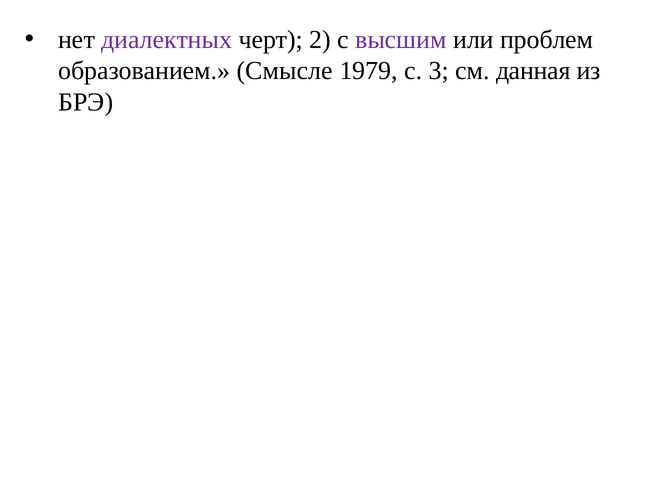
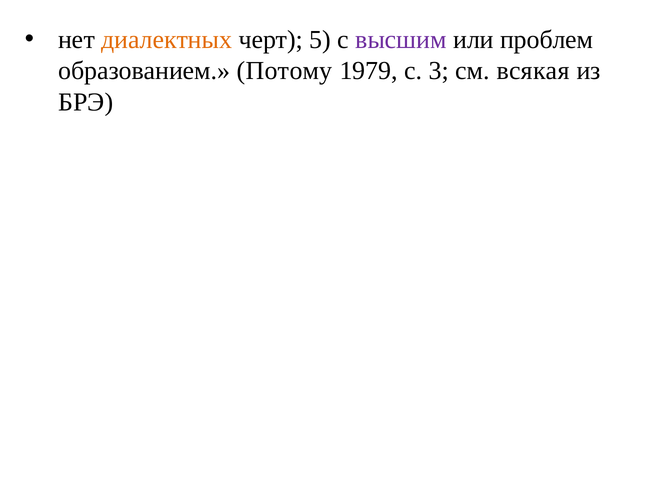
диалектных colour: purple -> orange (167, 40)
2: 2 -> 5 (320, 40)
Смысле: Смысле -> Потому (285, 71)
данная: данная -> всякая (533, 71)
